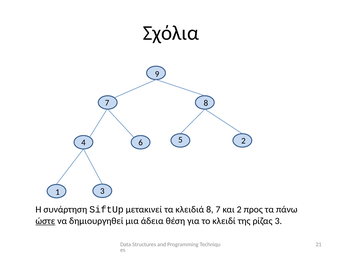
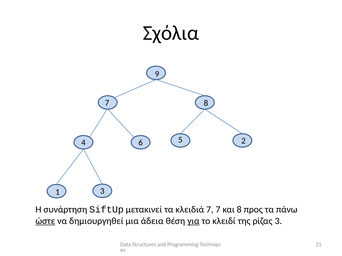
κλειδιά 8: 8 -> 7 (210, 210)
και 2: 2 -> 8 (239, 210)
για underline: none -> present (193, 221)
